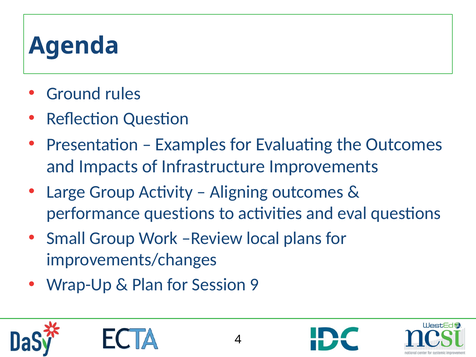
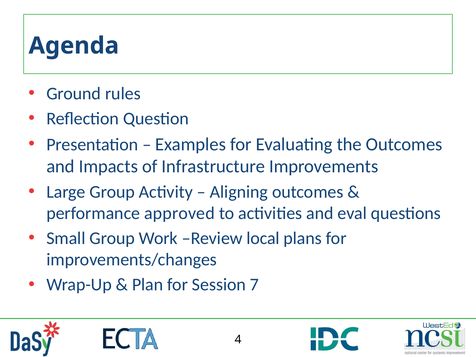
performance questions: questions -> approved (179, 213)
9: 9 -> 7 (254, 285)
